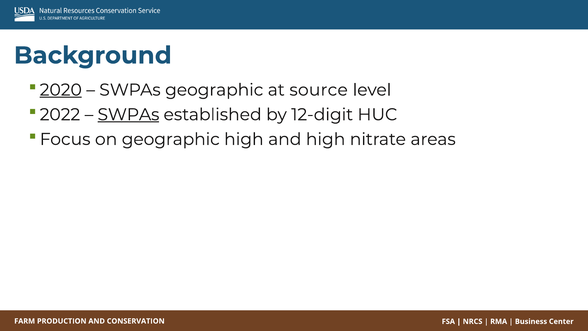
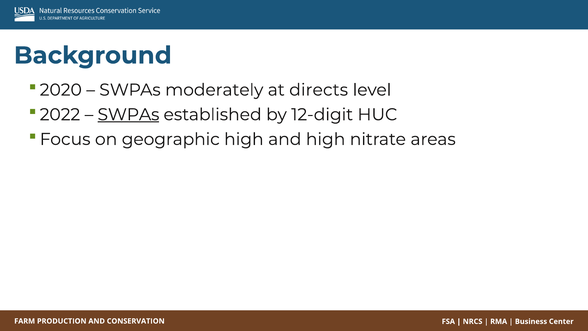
2020 underline: present -> none (61, 90)
SWPAs geographic: geographic -> moderately (214, 90)
source: source -> directs (319, 90)
